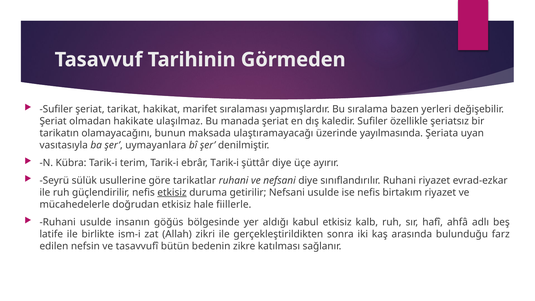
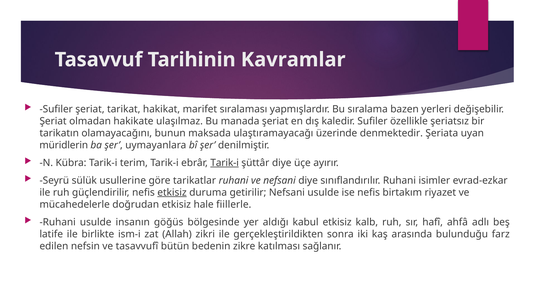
Görmeden: Görmeden -> Kavramlar (293, 60)
yayılmasında: yayılmasında -> denmektedir (391, 133)
vasıtasıyla: vasıtasıyla -> müridlerin (64, 145)
Tarik-i underline: none -> present (225, 163)
Ruhani riyazet: riyazet -> isimler (434, 180)
